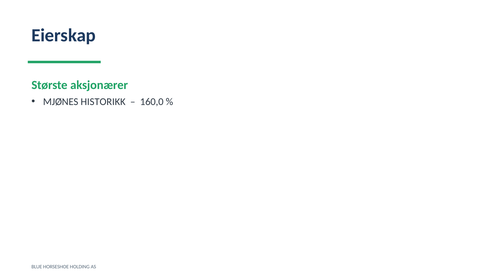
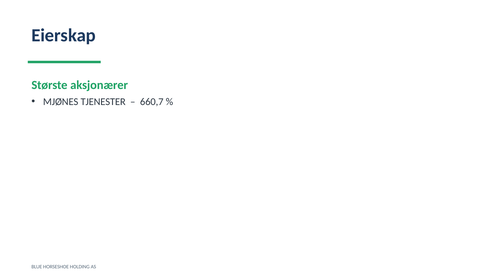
HISTORIKK: HISTORIKK -> TJENESTER (103, 102)
160,0: 160,0 -> 660,7 (152, 102)
